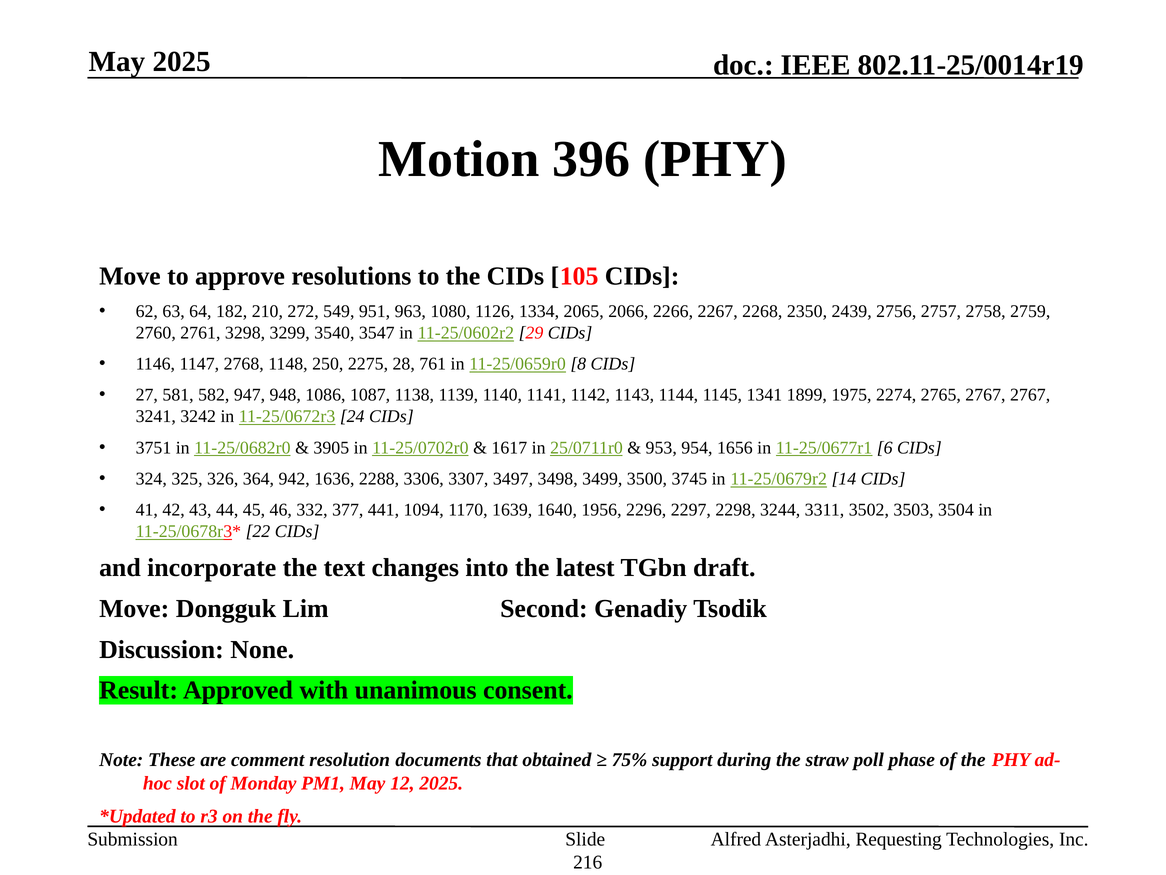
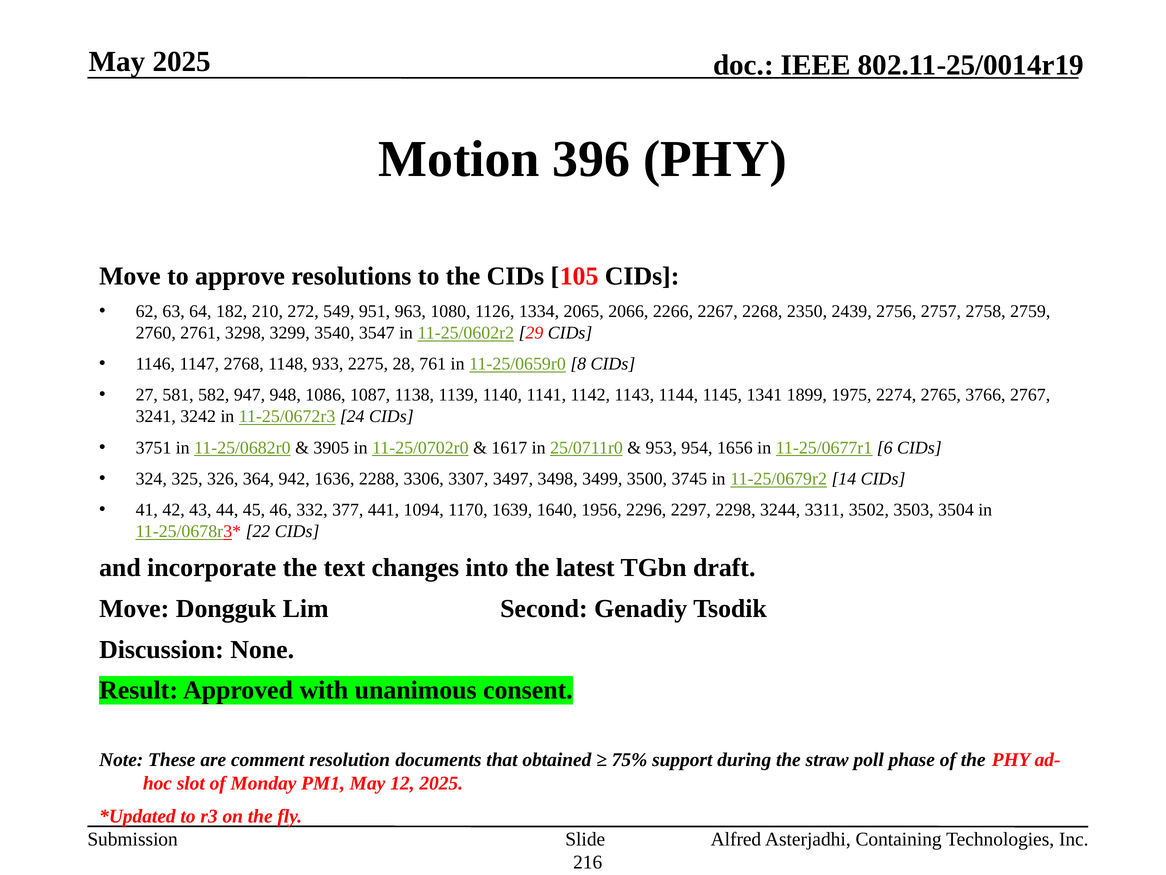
250: 250 -> 933 (328, 364)
2765 2767: 2767 -> 3766 (985, 395)
Requesting: Requesting -> Containing (899, 839)
